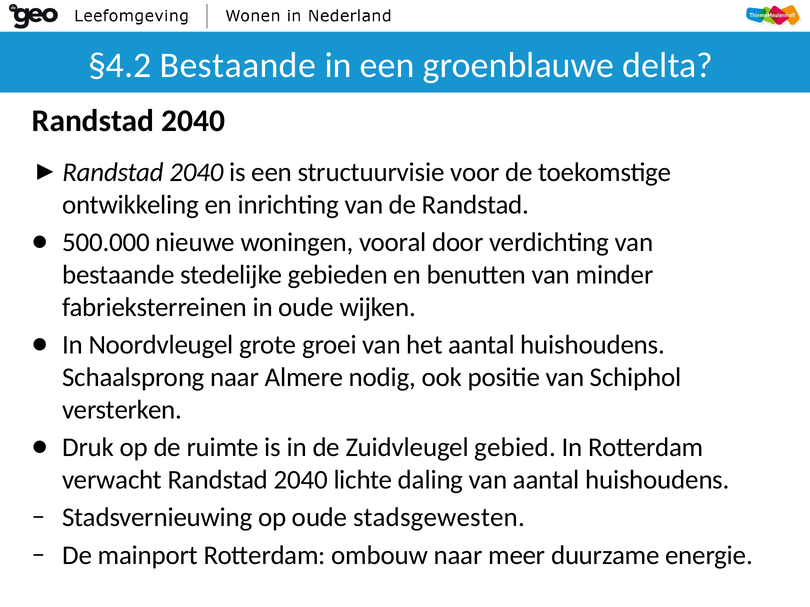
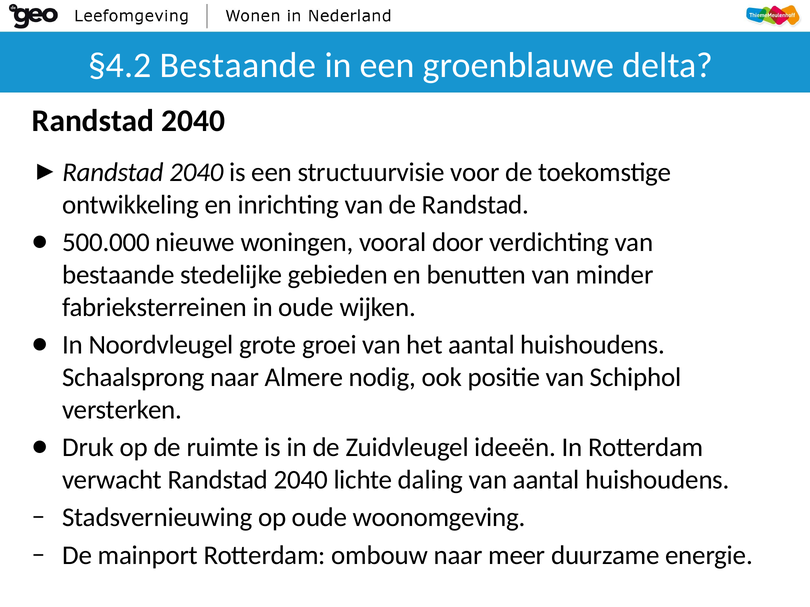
gebied: gebied -> ideeën (515, 448)
stadsgewesten: stadsgewesten -> woonomgeving (439, 518)
